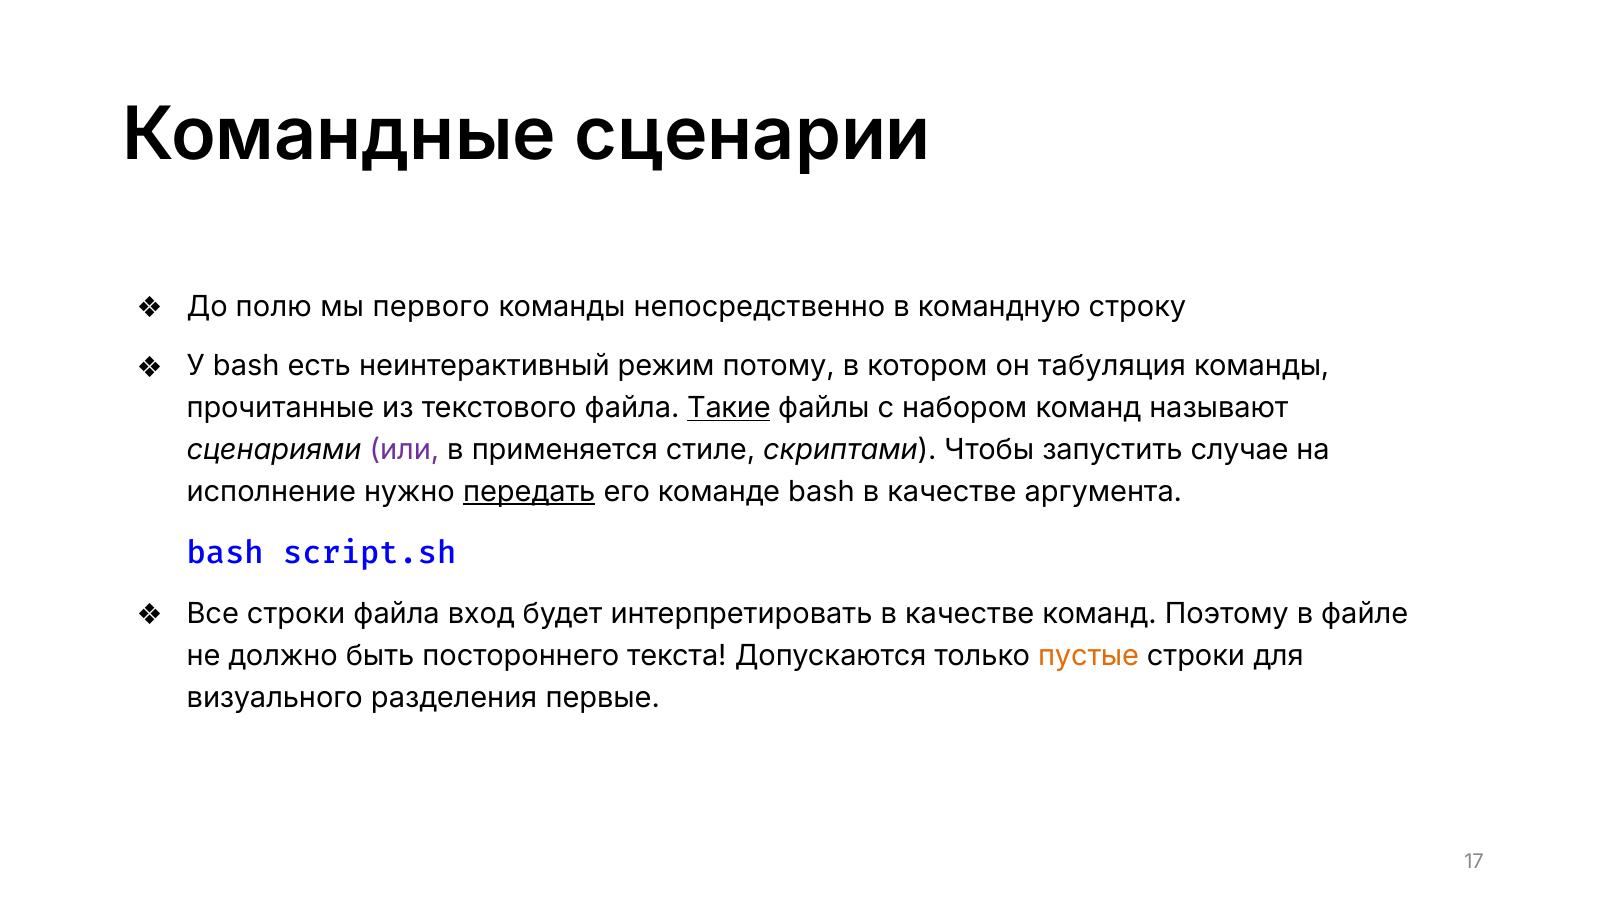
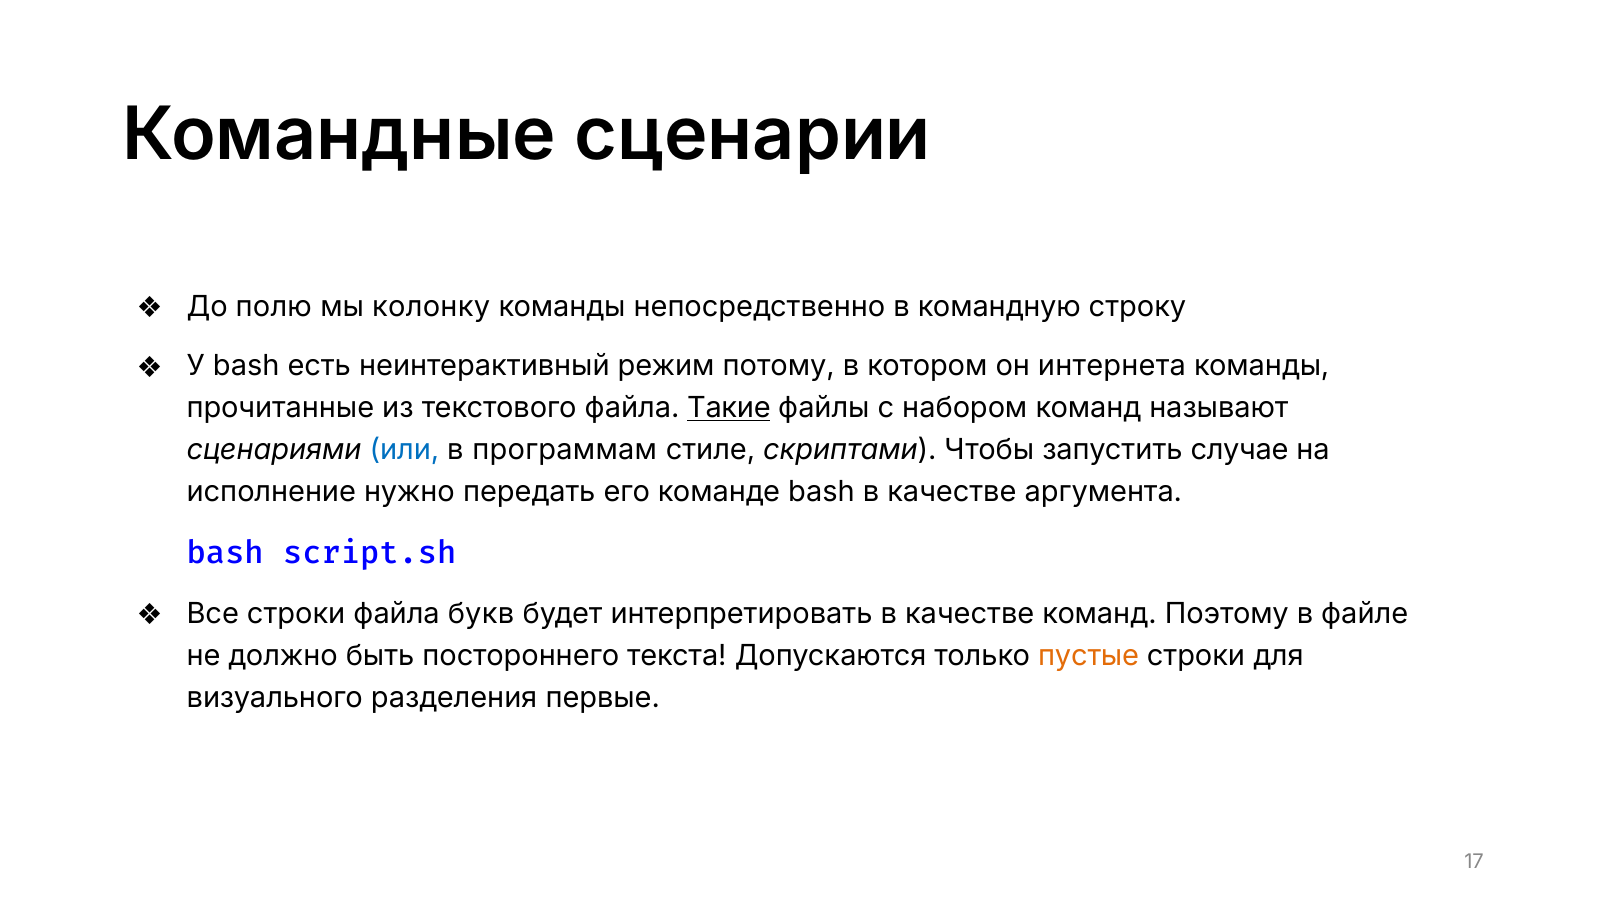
первого: первого -> колонку (431, 307)
табуляция: табуляция -> интернета (1112, 366)
или colour: purple -> blue (404, 450)
применяется: применяется -> программам (565, 450)
передать underline: present -> none (529, 492)
вход: вход -> букв (481, 614)
